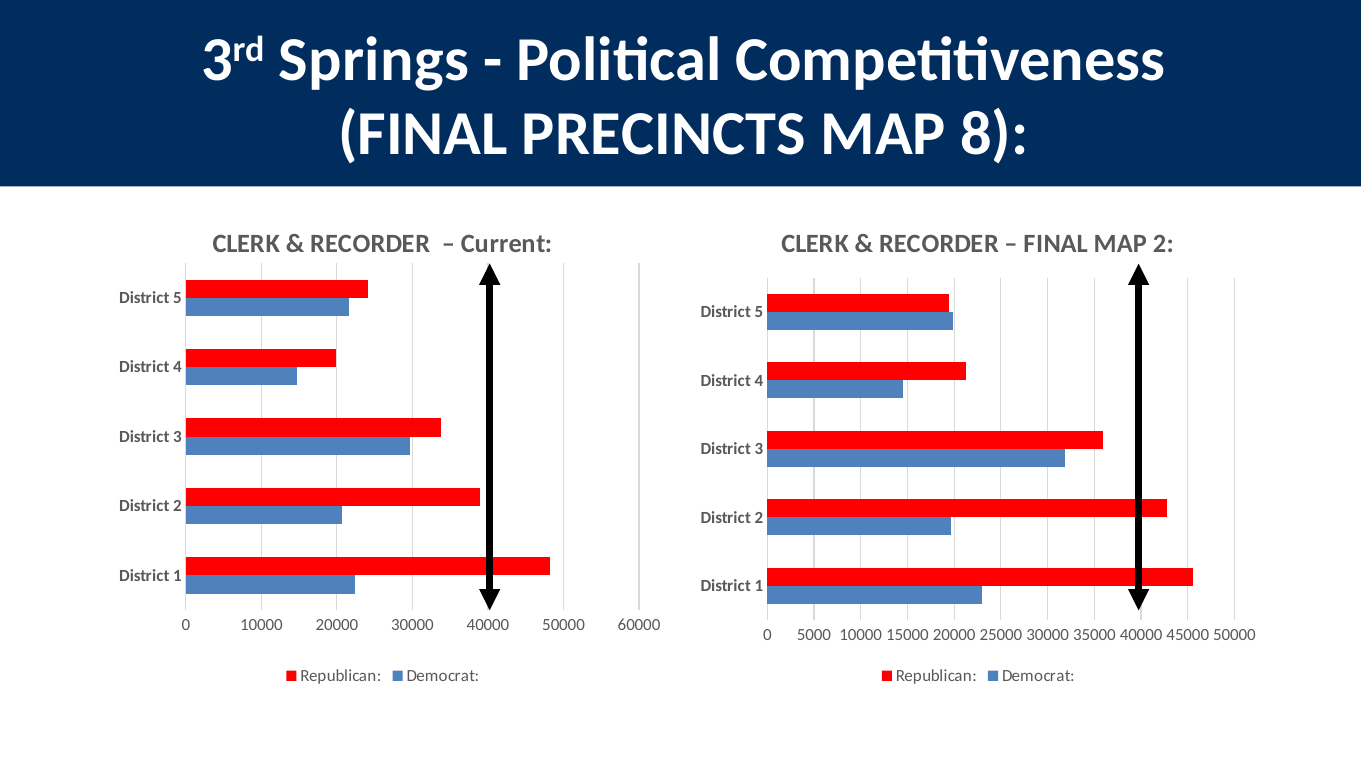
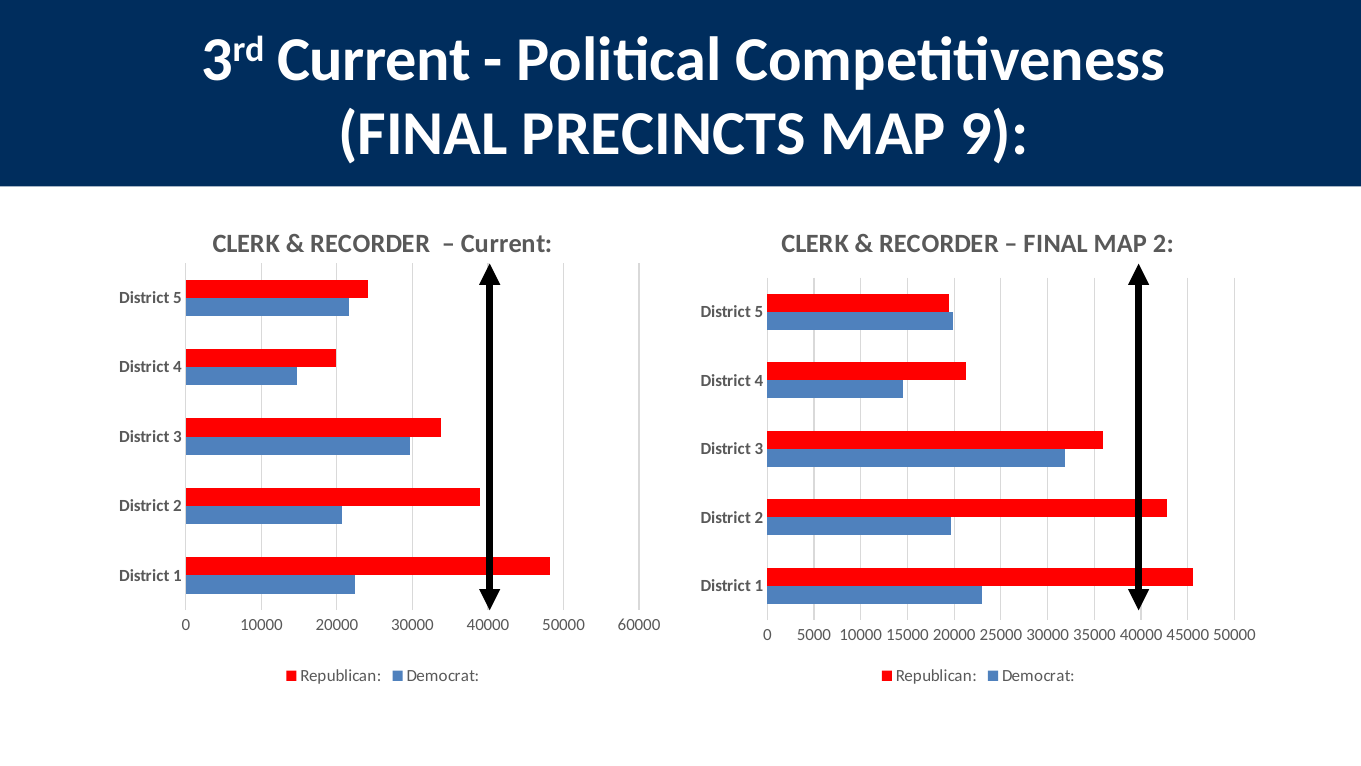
3rd Springs: Springs -> Current (374, 59)
8: 8 -> 9 (994, 134)
